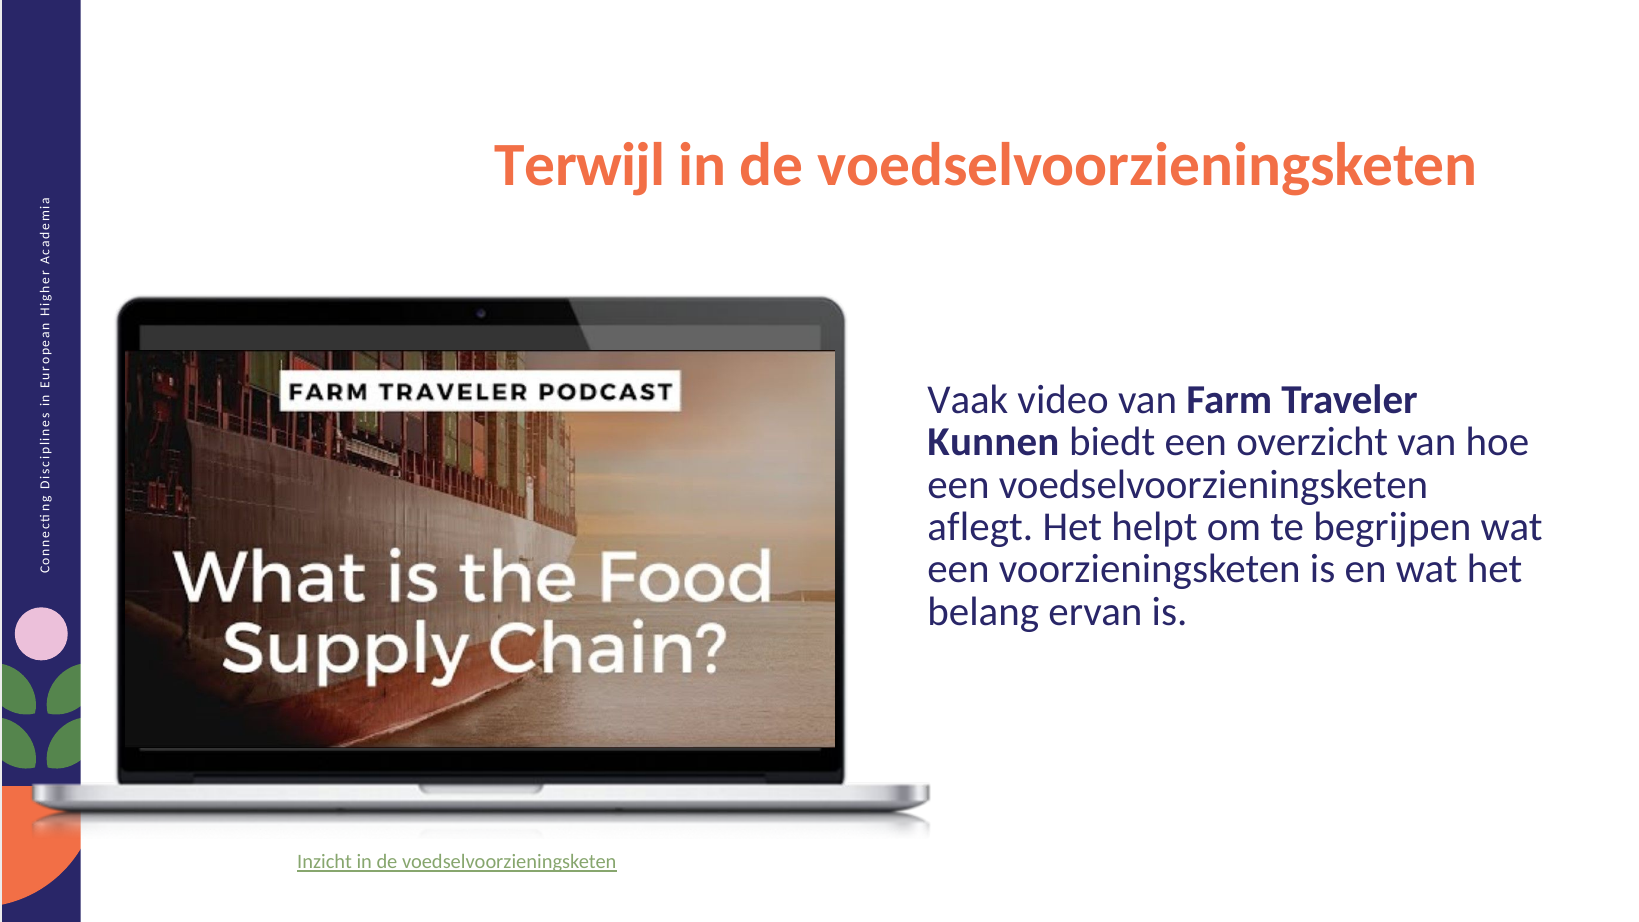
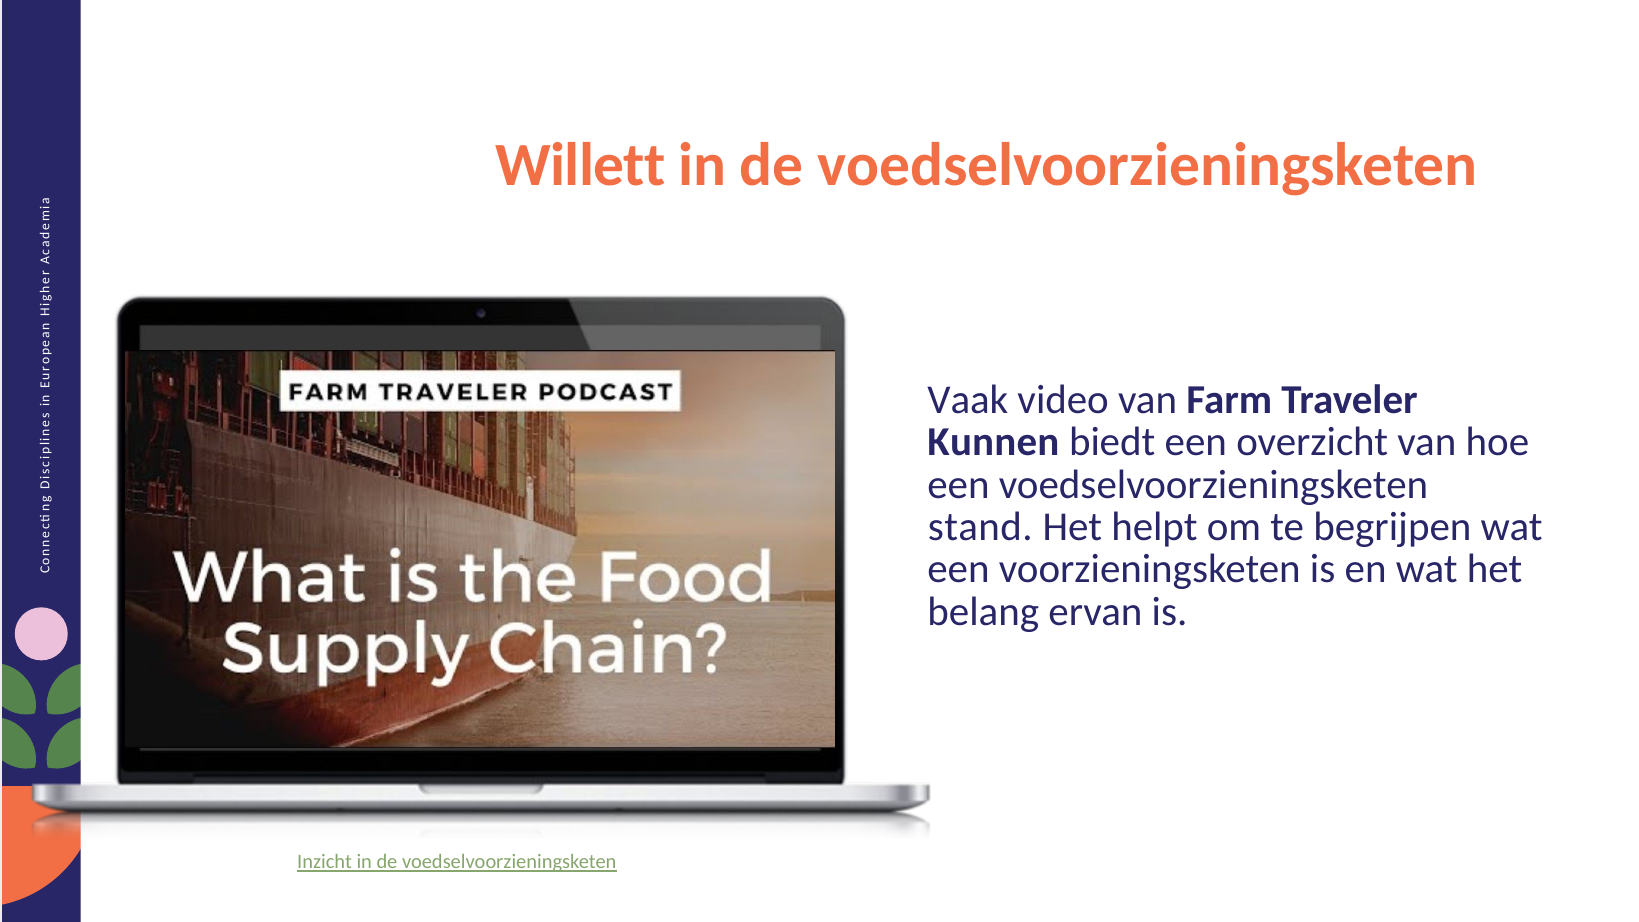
Terwijl: Terwijl -> Willett (580, 165)
aflegt: aflegt -> stand (980, 527)
